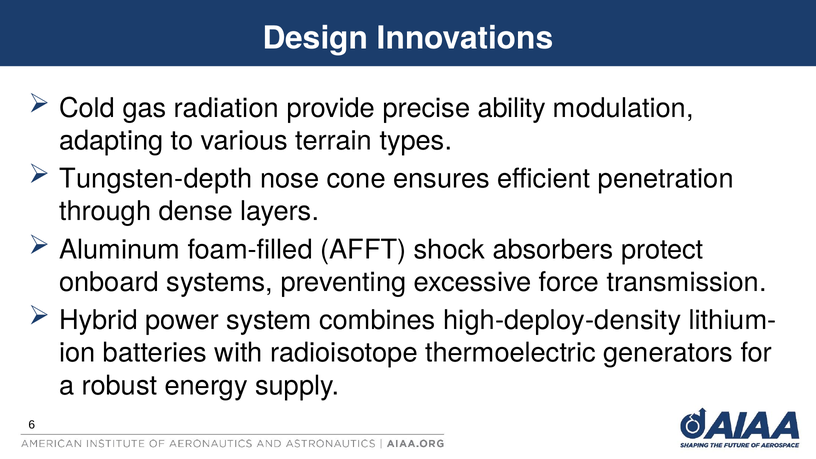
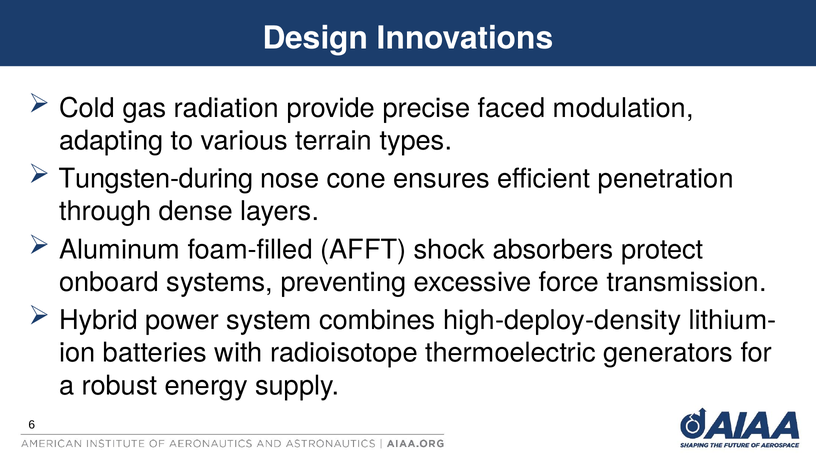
ability: ability -> faced (511, 108)
Tungsten-depth: Tungsten-depth -> Tungsten-during (156, 179)
